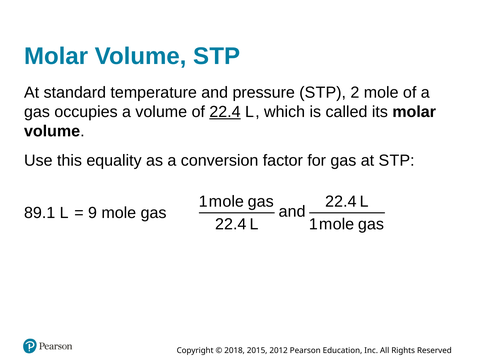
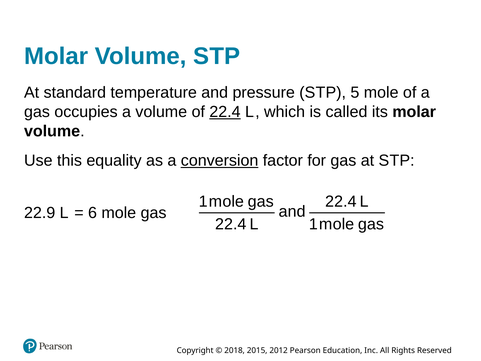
2: 2 -> 5 (355, 93)
conversion underline: none -> present (220, 160)
89.1: 89.1 -> 22.9 (40, 213)
9: 9 -> 6 (93, 213)
